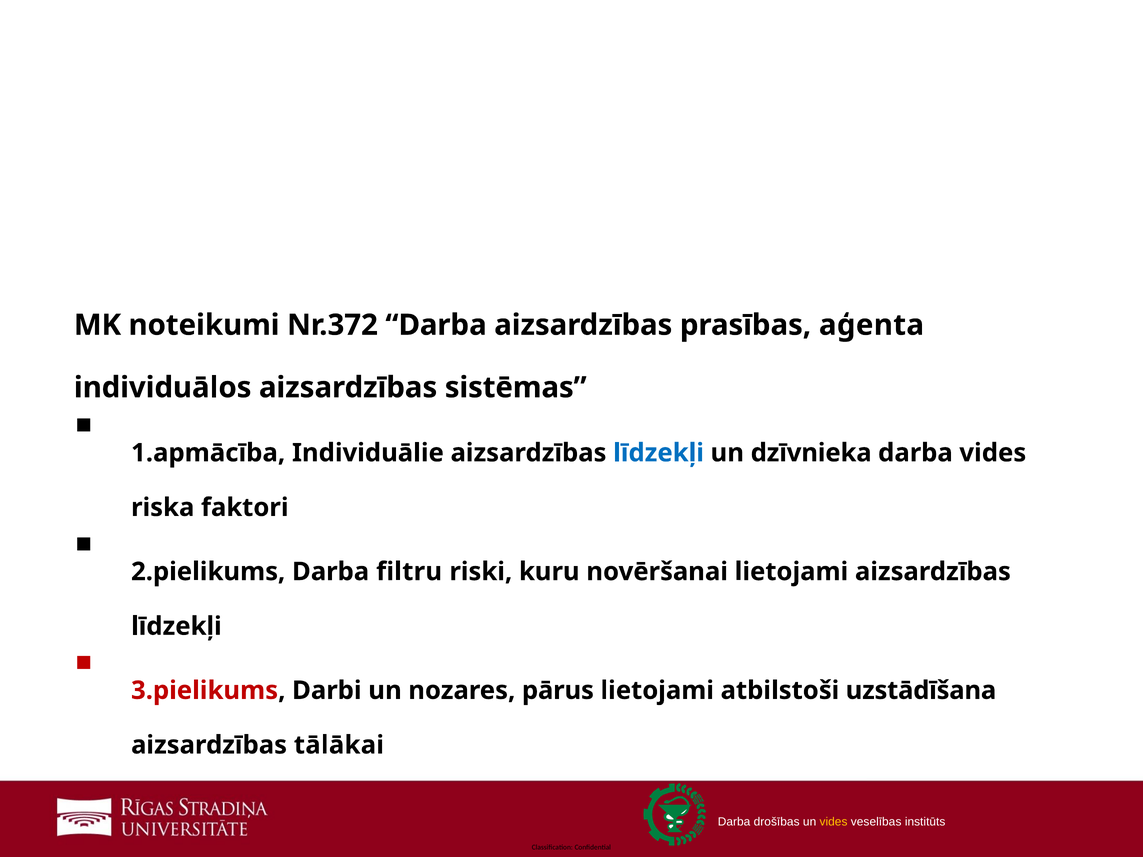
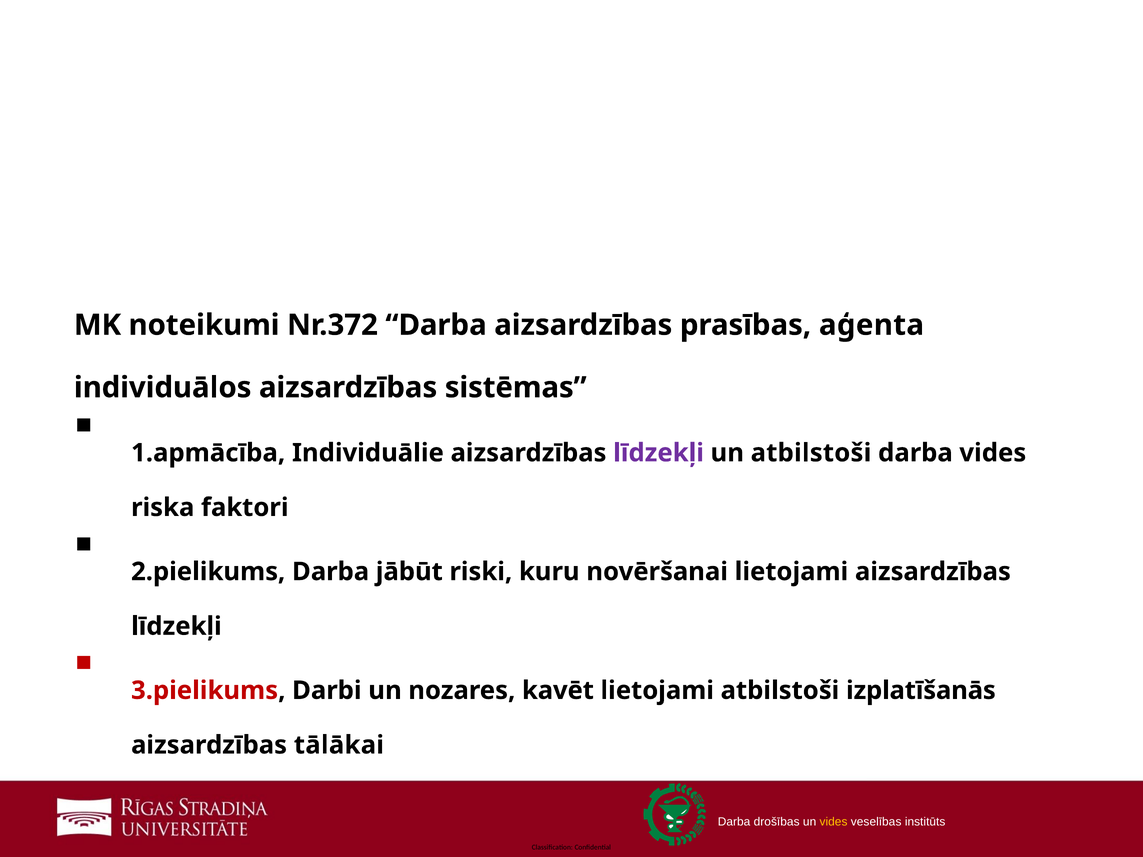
līdzekļi colour: blue -> purple (659, 453)
un dzīvnieka: dzīvnieka -> atbilstoši (811, 453)
filtru: filtru -> jābūt (409, 572)
pārus: pārus -> kavēt (558, 691)
uzstādīšana: uzstādīšana -> izplatīšanās (921, 691)
